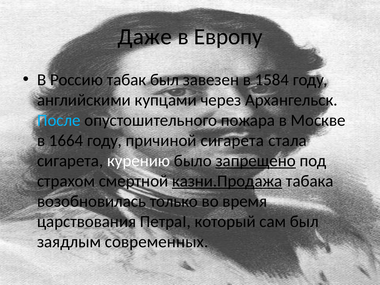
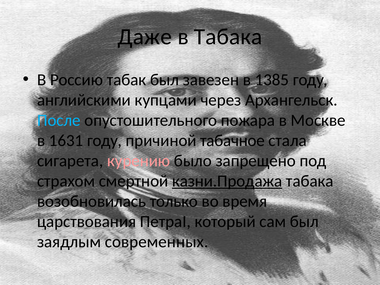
в Европу: Европу -> Табака (228, 37)
1584: 1584 -> 1385 (272, 80)
1664: 1664 -> 1631 (66, 141)
причиной сигарета: сигарета -> табачное (232, 141)
курению colour: white -> pink (139, 161)
запрещено underline: present -> none (256, 161)
